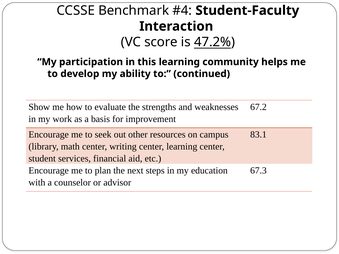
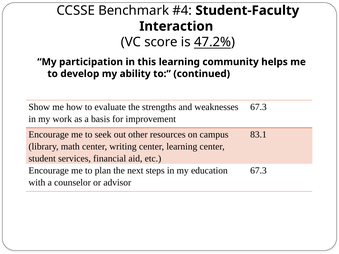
67.2: 67.2 -> 67.3 (258, 107)
